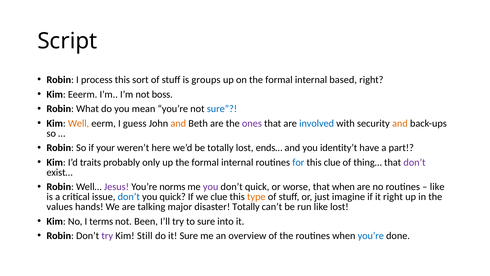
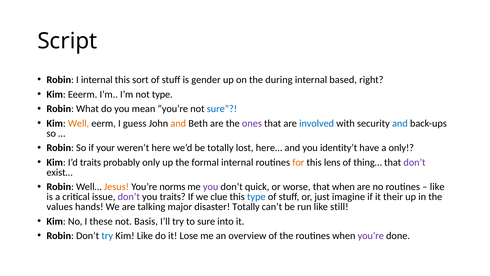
I process: process -> internal (97, 80)
groups: groups -> gender (206, 80)
on the formal: formal -> during (279, 80)
not boss: boss -> type (162, 94)
and colour: orange -> blue (400, 123)
ends…: ends… -> here… (269, 148)
a part: part -> only (401, 148)
for colour: blue -> orange (298, 162)
this clue: clue -> lens (332, 162)
Jesus colour: purple -> orange (117, 187)
don’t colour: blue -> purple (129, 197)
you quick: quick -> traits (173, 197)
type colour: orange -> blue (256, 197)
it right: right -> their (393, 197)
like lost: lost -> still (339, 207)
terms: terms -> these (101, 221)
Been: Been -> Basis (146, 221)
try colour: purple -> blue (107, 236)
Kim Still: Still -> Like (145, 236)
it Sure: Sure -> Lose (189, 236)
you’re colour: blue -> purple (371, 236)
